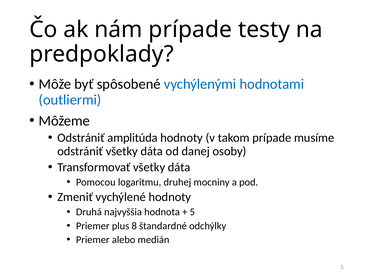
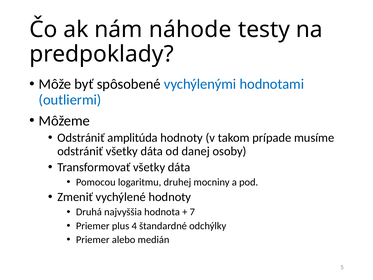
nám prípade: prípade -> náhode (190, 29)
5: 5 -> 7 (192, 212)
8: 8 -> 4 (134, 226)
